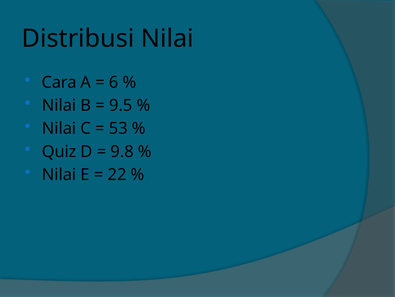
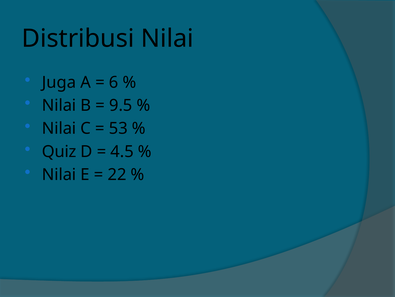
Cara: Cara -> Juga (59, 82)
9.8: 9.8 -> 4.5 (122, 151)
